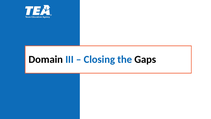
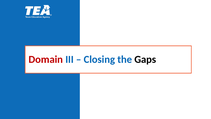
Domain colour: black -> red (46, 59)
